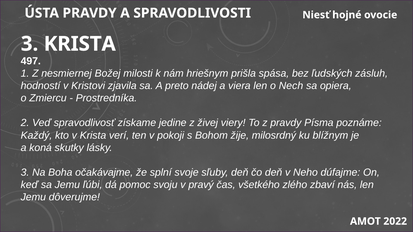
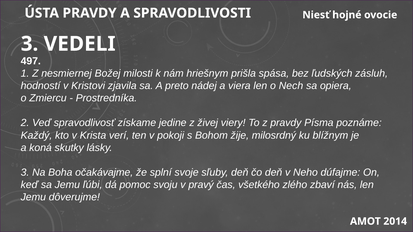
KRISTA: KRISTA -> VEDELI (80, 44)
2022: 2022 -> 2014 (395, 222)
